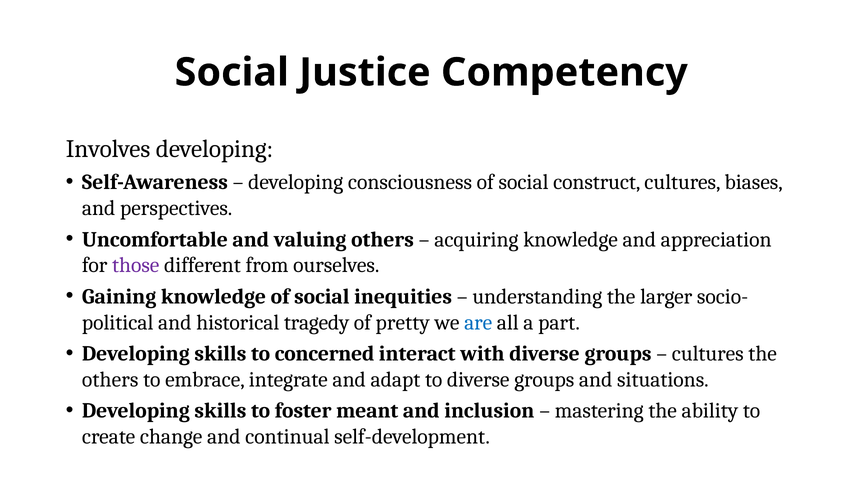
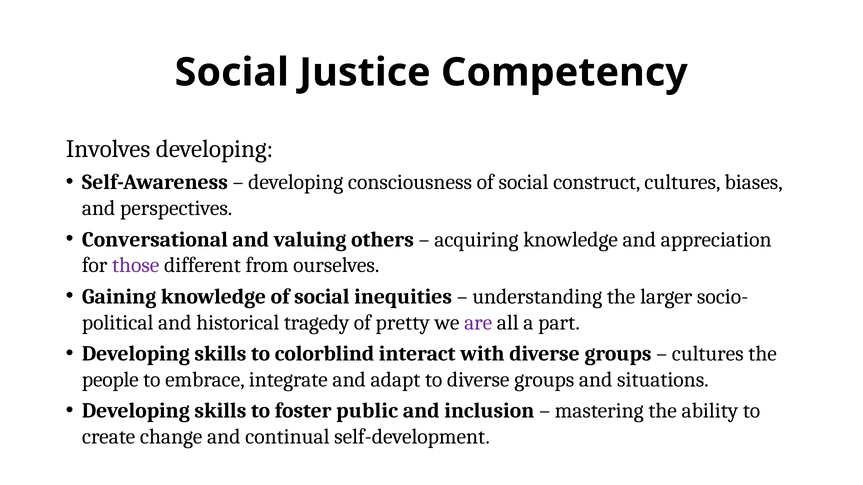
Uncomfortable: Uncomfortable -> Conversational (155, 240)
are colour: blue -> purple (478, 323)
concerned: concerned -> colorblind (325, 354)
others: others -> people (110, 380)
meant: meant -> public (367, 411)
